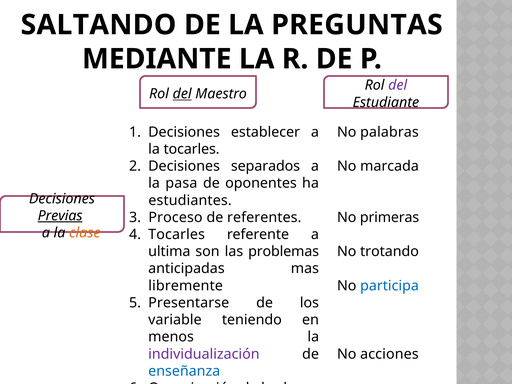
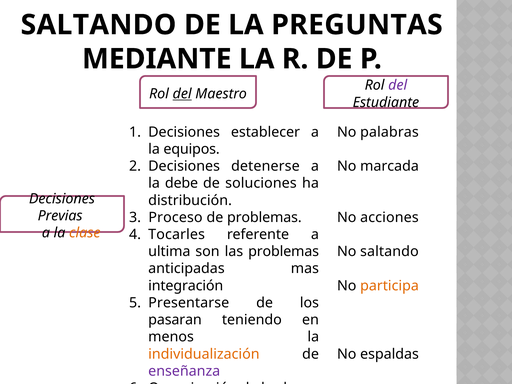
la tocarles: tocarles -> equipos (192, 149)
separados: separados -> detenerse (265, 166)
pasa: pasa -> debe (182, 183)
oponentes: oponentes -> soluciones (261, 183)
estudiantes: estudiantes -> distribución (190, 200)
Previas underline: present -> none (60, 216)
de referentes: referentes -> problemas (264, 217)
primeras: primeras -> acciones (389, 217)
No trotando: trotando -> saltando (389, 252)
libremente: libremente -> integración (186, 286)
participa colour: blue -> orange (389, 286)
variable: variable -> pasaran (175, 320)
individualización colour: purple -> orange (204, 354)
acciones: acciones -> espaldas (389, 354)
enseñanza colour: blue -> purple (184, 371)
